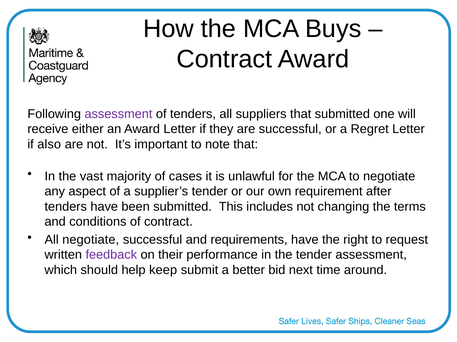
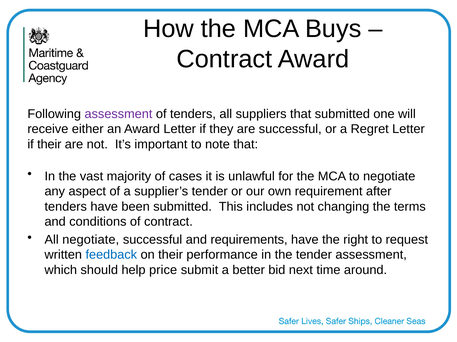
if also: also -> their (49, 145)
feedback colour: purple -> blue (111, 255)
keep: keep -> price (163, 271)
